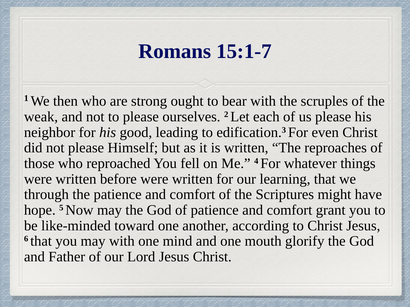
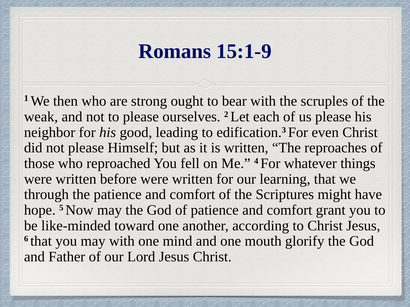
15:1-7: 15:1-7 -> 15:1-9 (244, 52)
